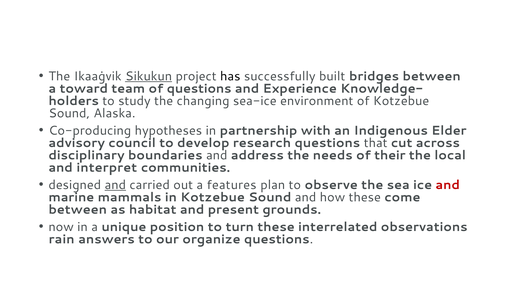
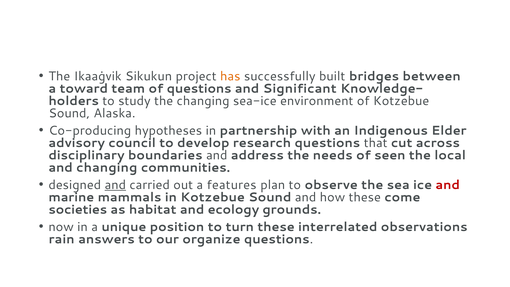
Sikukun underline: present -> none (149, 76)
has colour: black -> orange (230, 76)
Experience: Experience -> Significant (300, 89)
their: their -> seen (390, 155)
and interpret: interpret -> changing (107, 168)
between: between -> societies (78, 210)
present: present -> ecology (233, 210)
